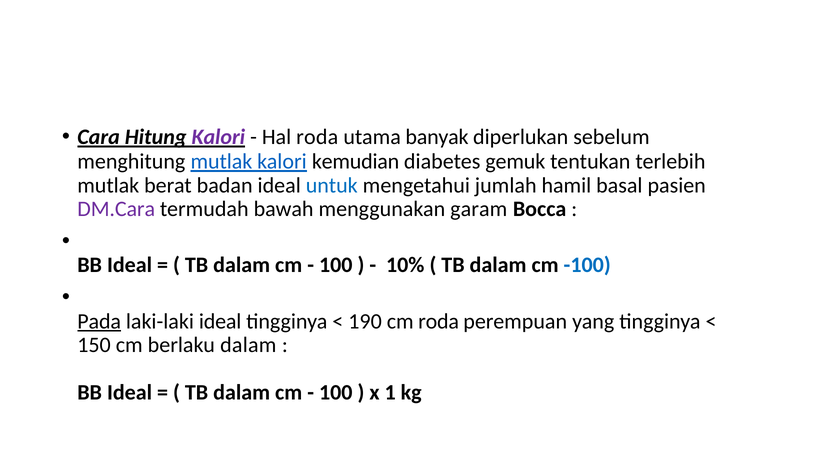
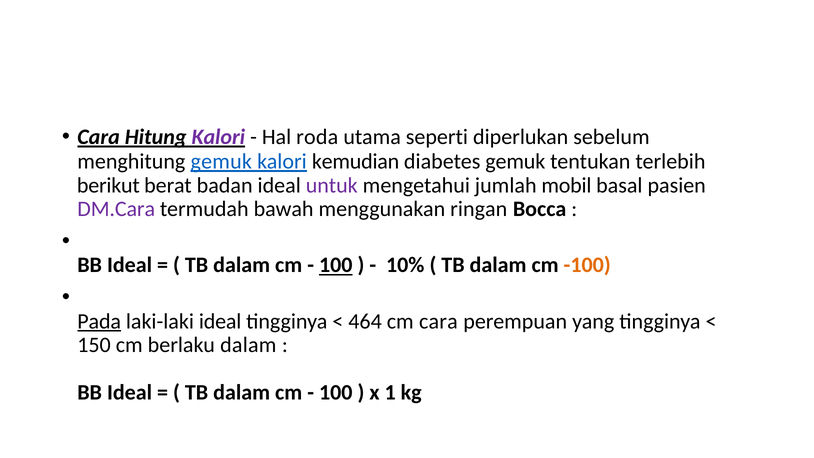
banyak: banyak -> seperti (437, 137)
menghitung mutlak: mutlak -> gemuk (221, 161)
mutlak: mutlak -> berikut (108, 185)
untuk colour: blue -> purple (332, 185)
hamil: hamil -> mobil (566, 185)
garam: garam -> ringan (479, 209)
100 underline: none -> present (336, 265)
-100 colour: blue -> orange (587, 265)
190: 190 -> 464 (365, 321)
cm roda: roda -> cara (438, 321)
